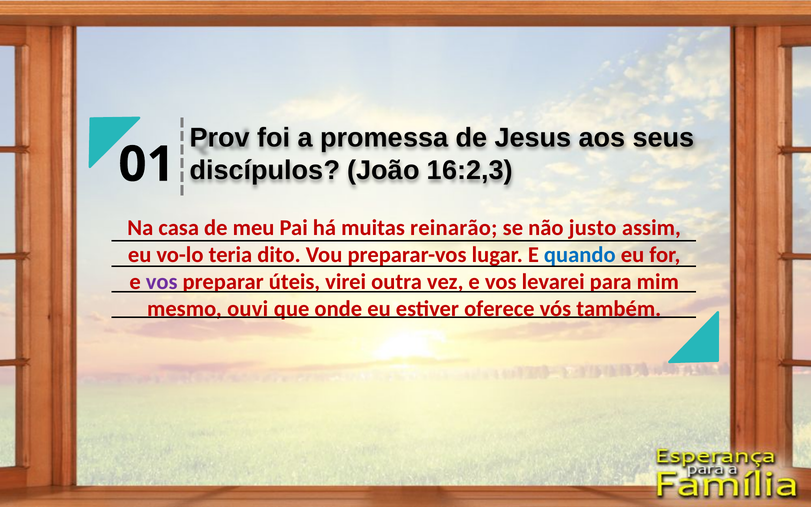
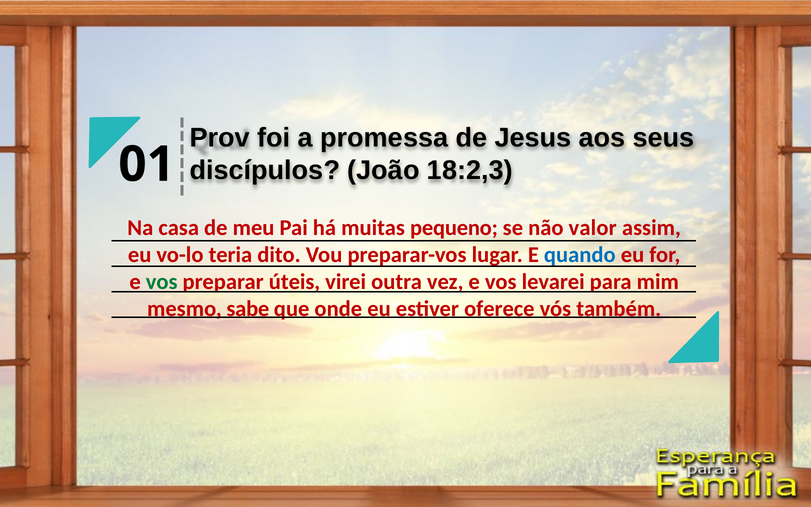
16:2,3: 16:2,3 -> 18:2,3 (470, 170)
reinarão: reinarão -> pequeno (454, 228)
justo: justo -> valor (593, 228)
vos colour: purple -> green (162, 282)
ouvi: ouvi -> sabe (248, 309)
